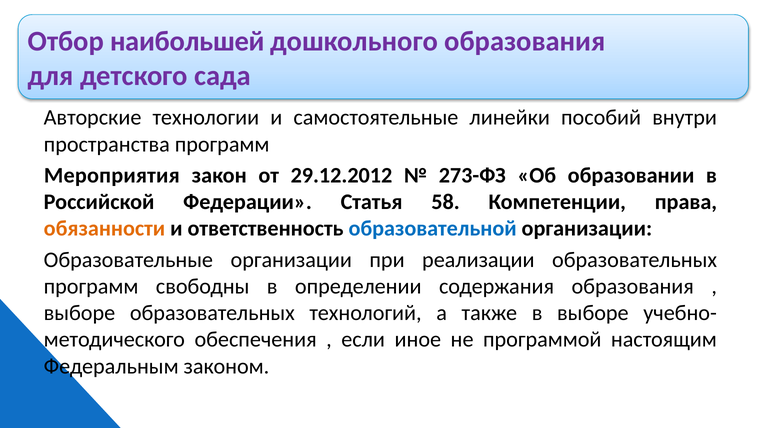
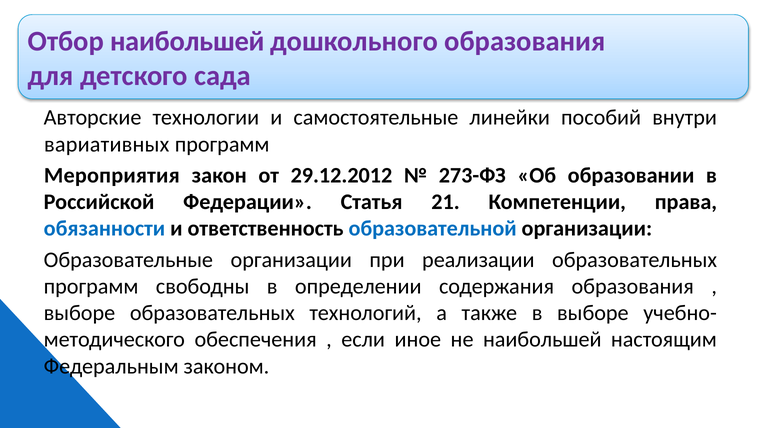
пространства: пространства -> вариативных (107, 144)
58: 58 -> 21 (446, 202)
обязанности colour: orange -> blue (104, 229)
не программой: программой -> наибольшей (542, 340)
